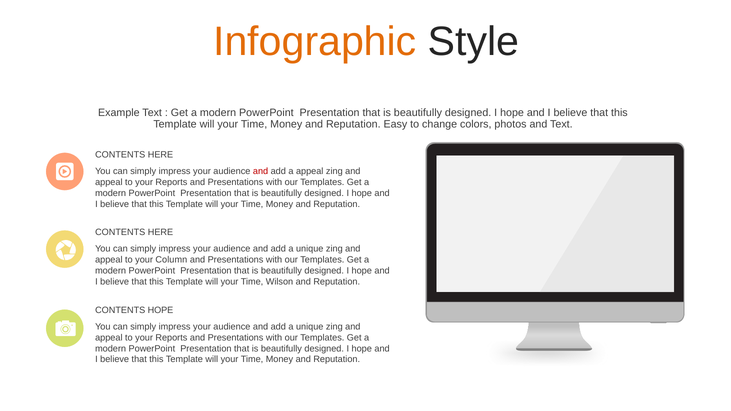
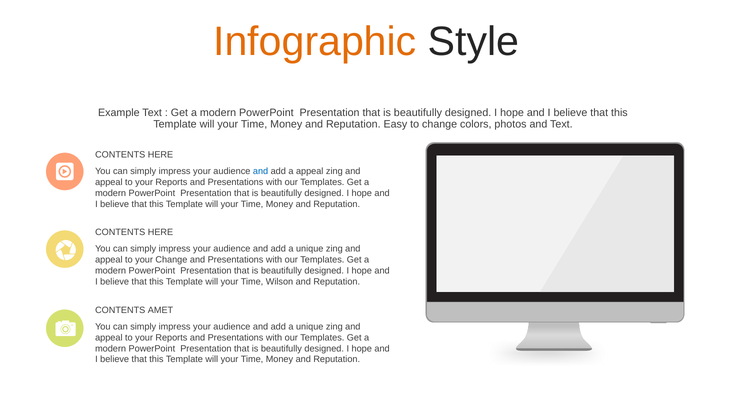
and colour: red -> blue (261, 171)
your Column: Column -> Change (171, 260)
CONTENTS HOPE: HOPE -> AMET (160, 310)
